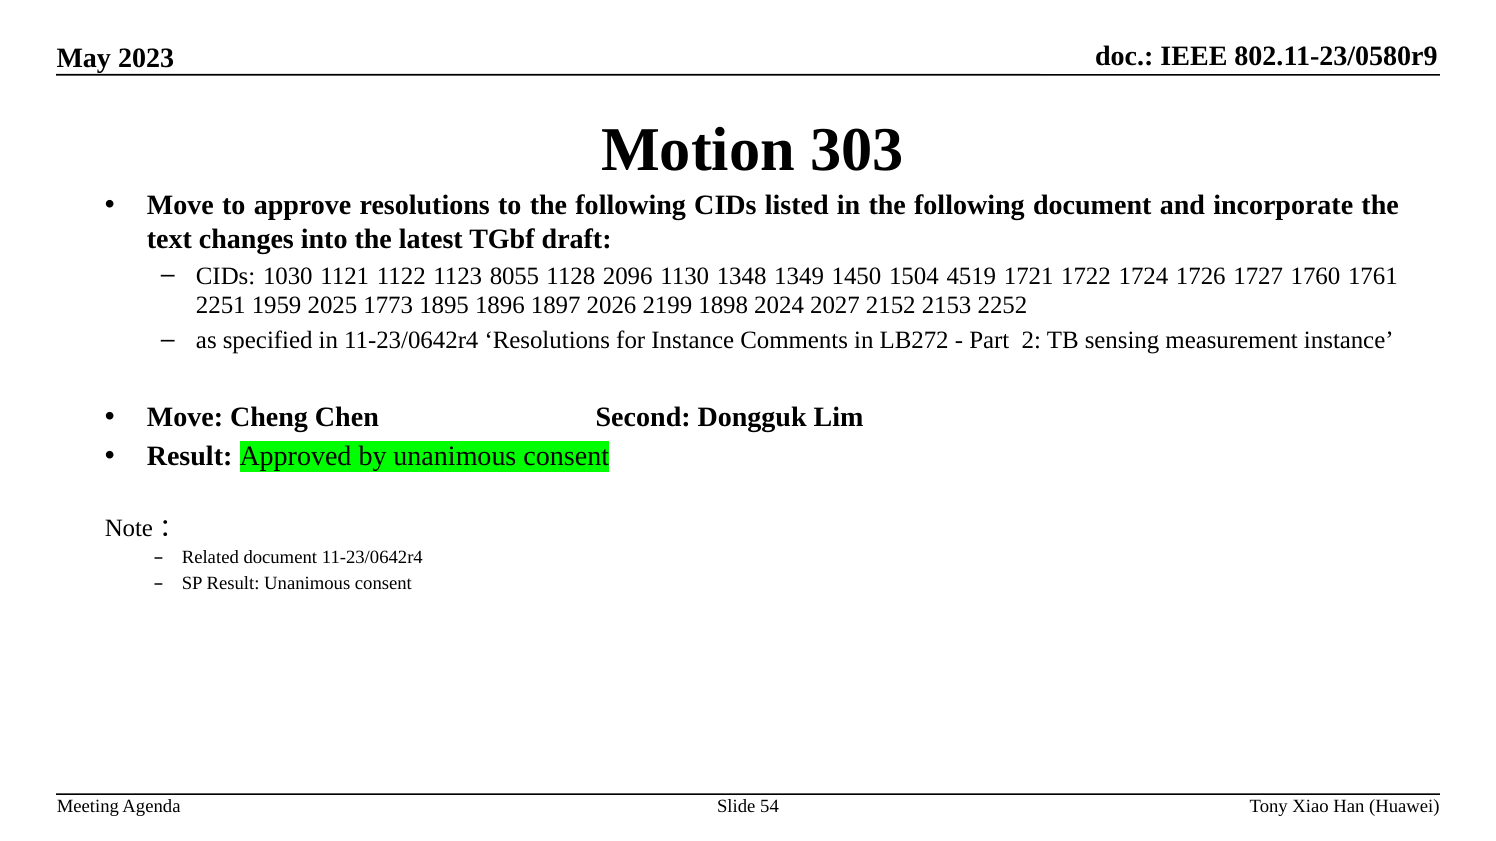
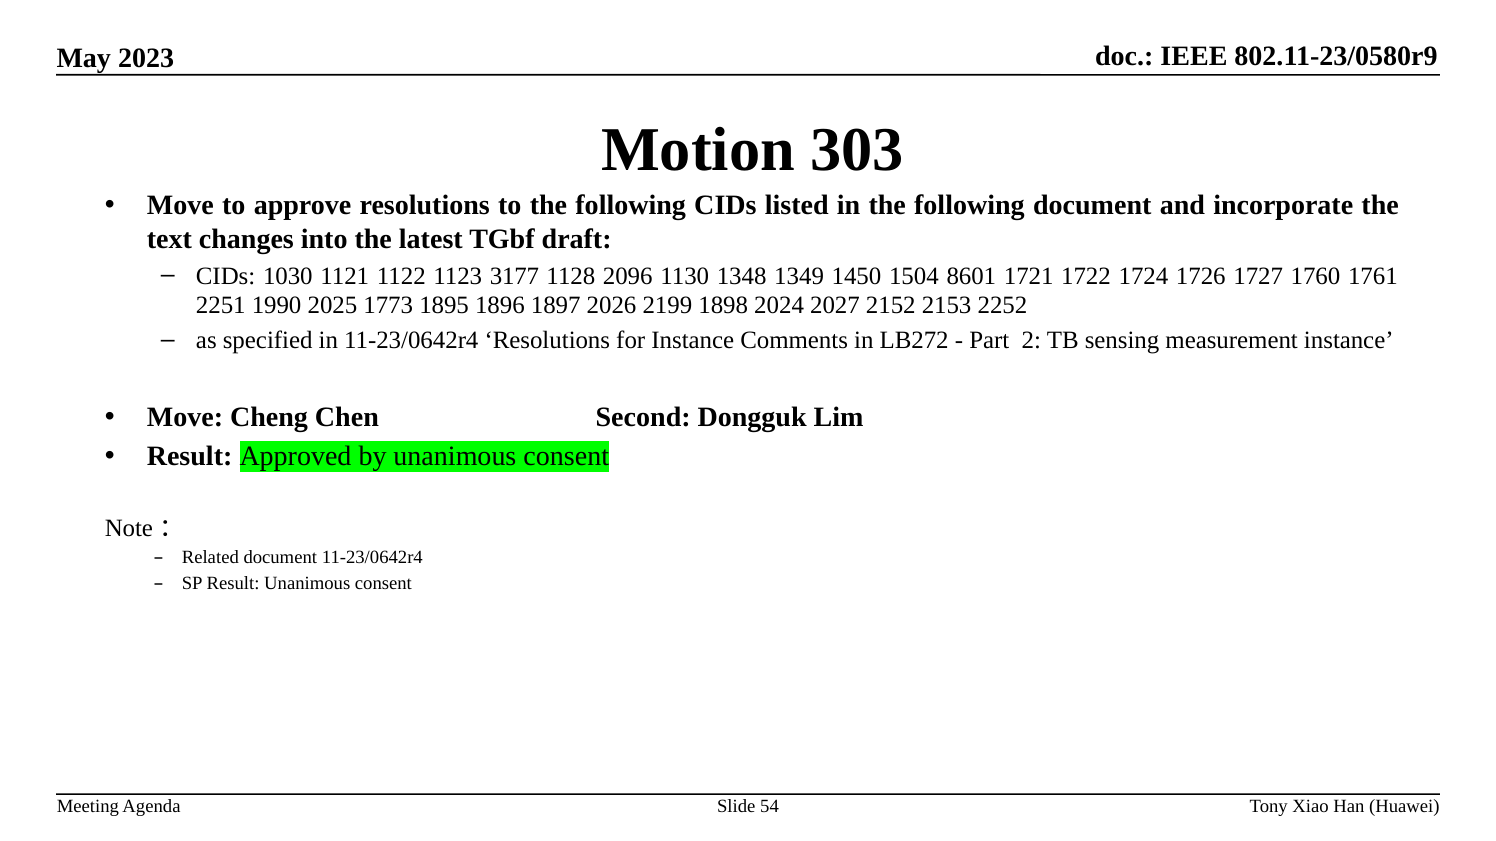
8055: 8055 -> 3177 (514, 276)
4519: 4519 -> 8601 (971, 276)
1959: 1959 -> 1990 (277, 306)
